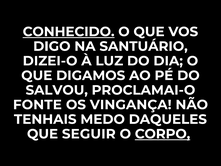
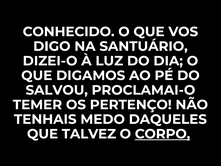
CONHECIDO underline: present -> none (69, 32)
FONTE: FONTE -> TEMER (37, 105)
VINGANÇA: VINGANÇA -> PERTENÇO (131, 105)
SEGUIR: SEGUIR -> TALVEZ (89, 134)
